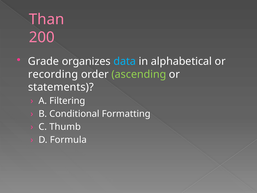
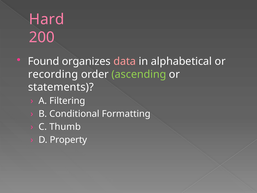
Than: Than -> Hard (47, 19)
Grade: Grade -> Found (44, 61)
data colour: light blue -> pink (125, 61)
Formula: Formula -> Property (68, 140)
